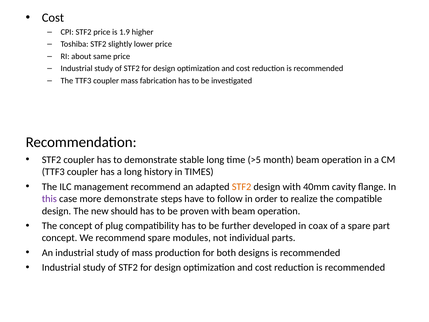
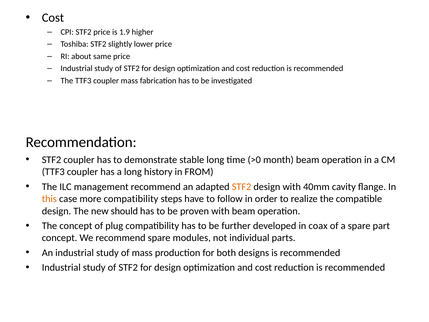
>5: >5 -> >0 (254, 160)
TIMES: TIMES -> FROM (199, 172)
this colour: purple -> orange (49, 199)
more demonstrate: demonstrate -> compatibility (131, 199)
